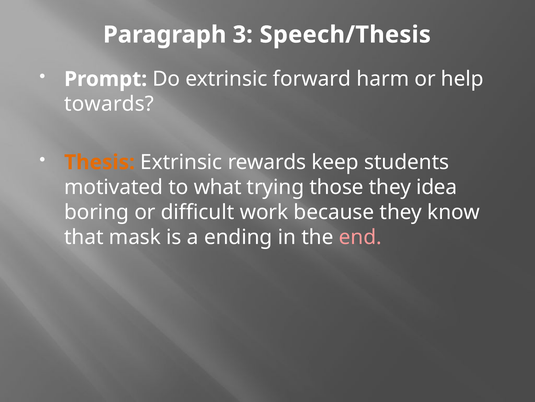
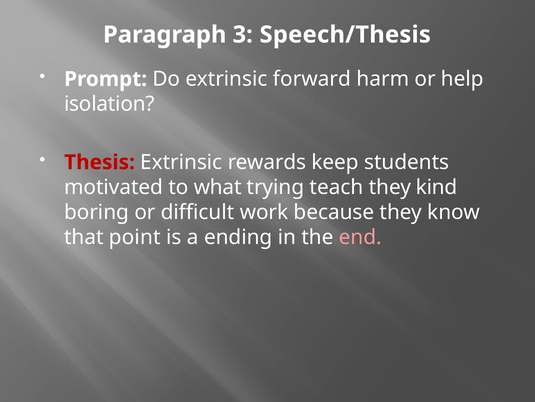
towards: towards -> isolation (109, 104)
Thesis colour: orange -> red (100, 162)
those: those -> teach (336, 187)
idea: idea -> kind (437, 187)
mask: mask -> point (135, 237)
